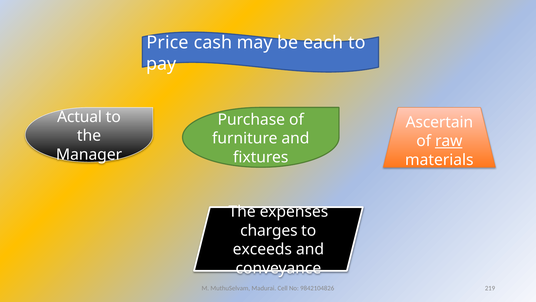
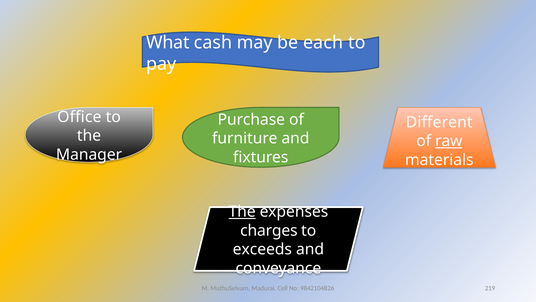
Price: Price -> What (168, 43)
Actual: Actual -> Office (79, 117)
Ascertain: Ascertain -> Different (439, 122)
The underline: none -> present (242, 211)
